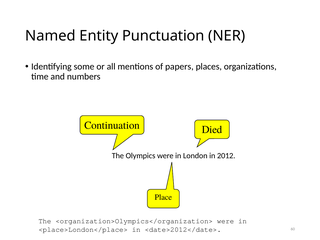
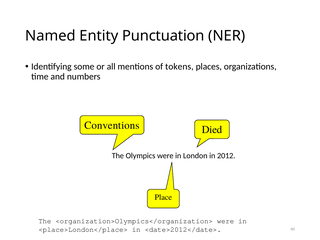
papers: papers -> tokens (179, 67)
Continuation: Continuation -> Conventions (112, 125)
